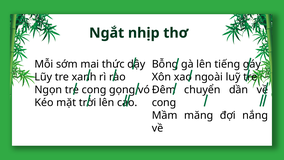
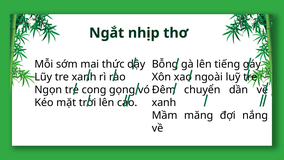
cong: cong -> xanh (164, 102)
